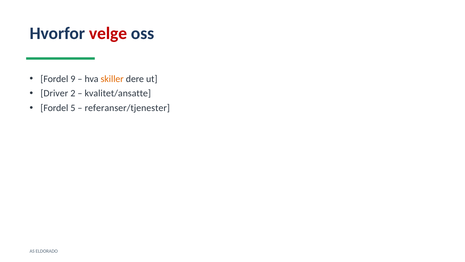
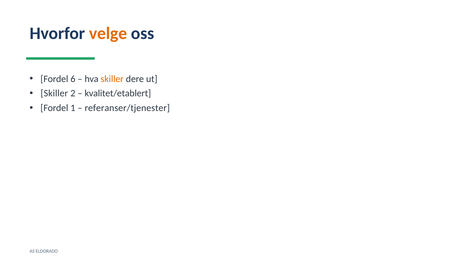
velge colour: red -> orange (108, 33)
9: 9 -> 6 (73, 79)
Driver: Driver -> Skiller (54, 93)
kvalitet/ansatte: kvalitet/ansatte -> kvalitet/etablert (118, 93)
5: 5 -> 1 (73, 108)
